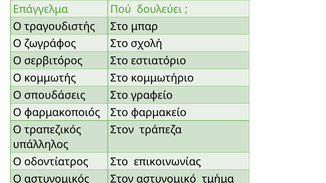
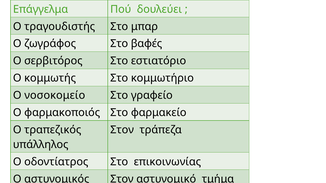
σχολή: σχολή -> βαφές (147, 44)
σπουδάσεις: σπουδάσεις -> νοσοκομείο (55, 96)
